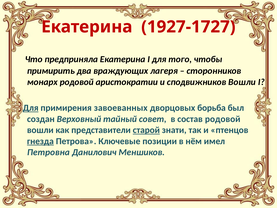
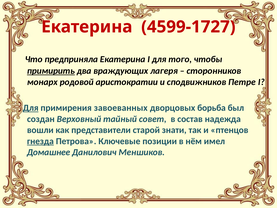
1927-1727: 1927-1727 -> 4599-1727 (188, 27)
примирить underline: none -> present (51, 71)
сподвижников Вошли: Вошли -> Петре (242, 82)
состав родовой: родовой -> надежда (223, 119)
старой underline: present -> none (146, 130)
Петровна: Петровна -> Домашнее (48, 152)
